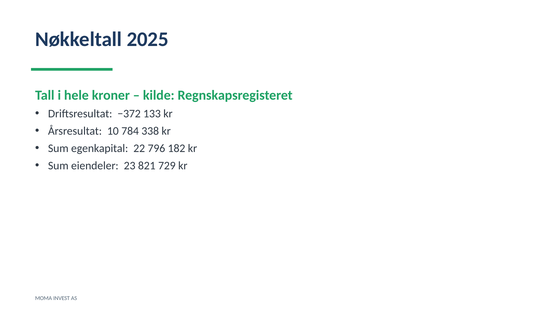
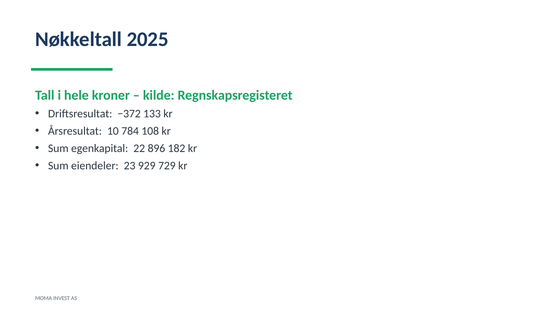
338: 338 -> 108 (150, 131)
796: 796 -> 896 (156, 148)
821: 821 -> 929 (147, 165)
